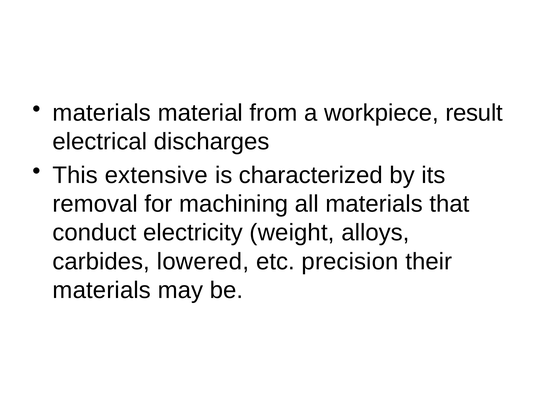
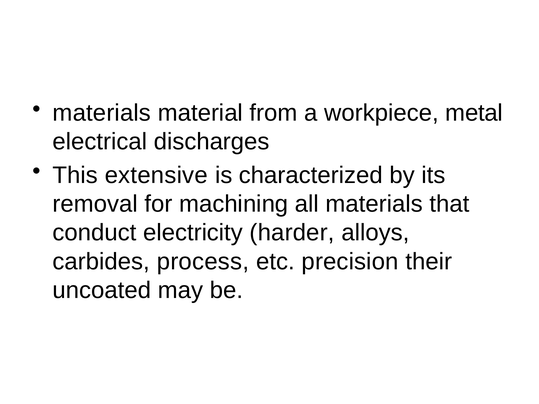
result: result -> metal (474, 113)
weight: weight -> harder (292, 233)
lowered: lowered -> process (203, 262)
materials: materials -> uncoated (102, 290)
